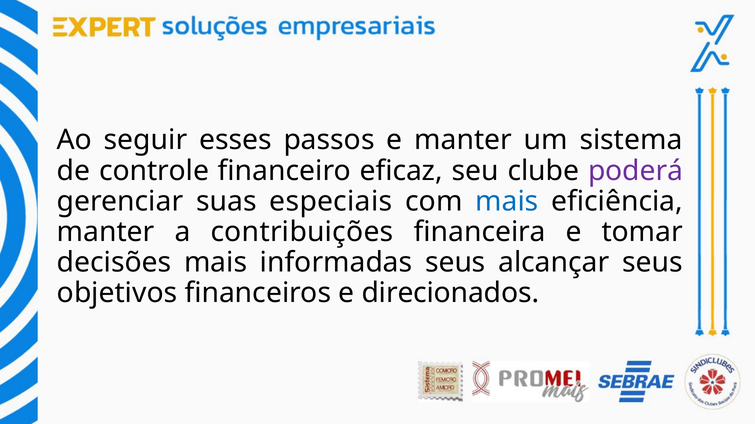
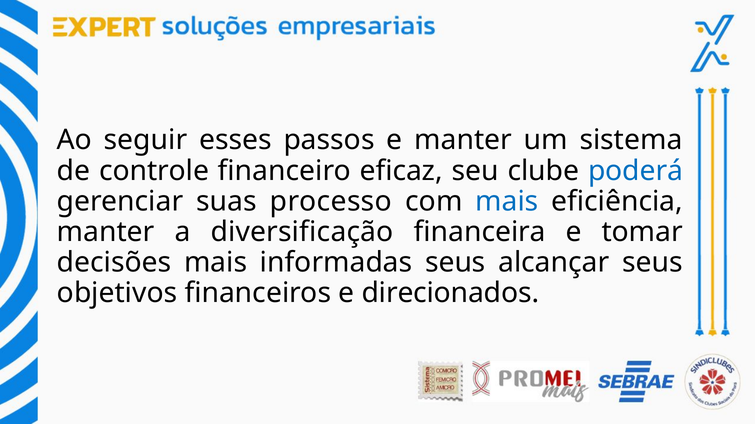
poderá colour: purple -> blue (636, 171)
especiais: especiais -> processo (331, 202)
contribuições: contribuições -> diversificação (302, 232)
